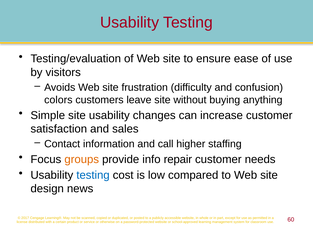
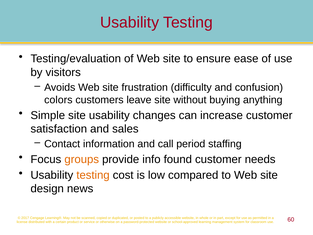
higher: higher -> period (191, 144)
repair: repair -> found (178, 159)
testing colour: blue -> orange (93, 175)
